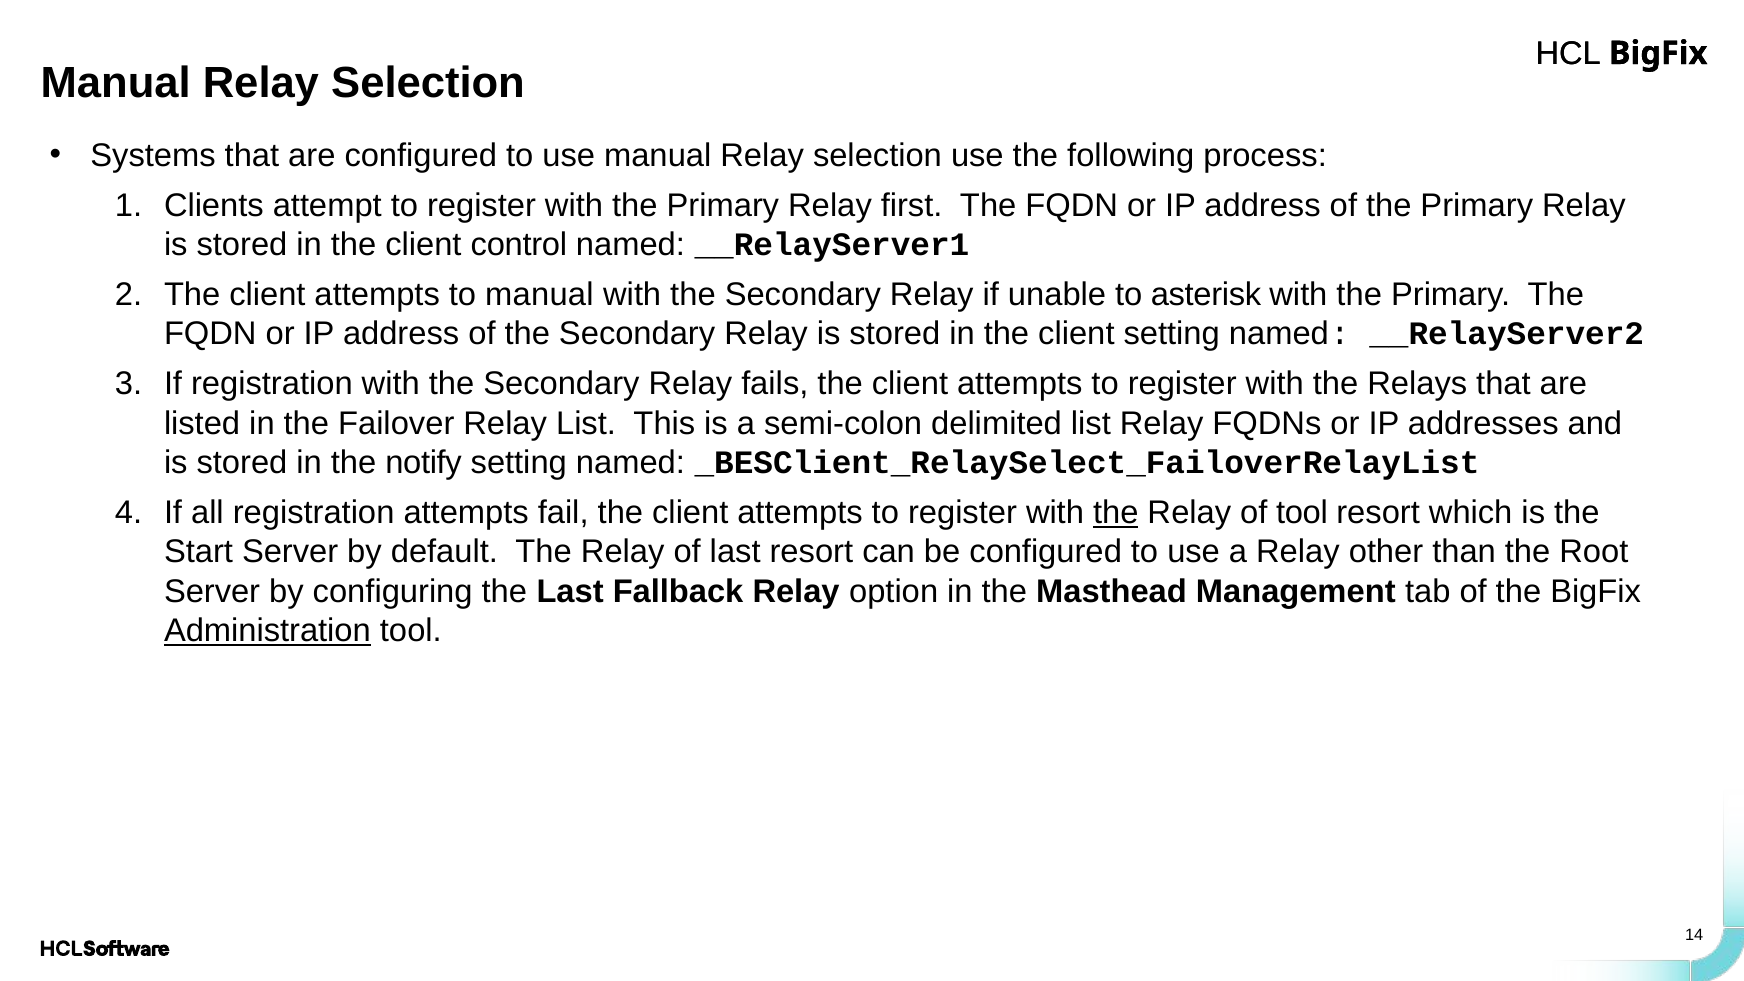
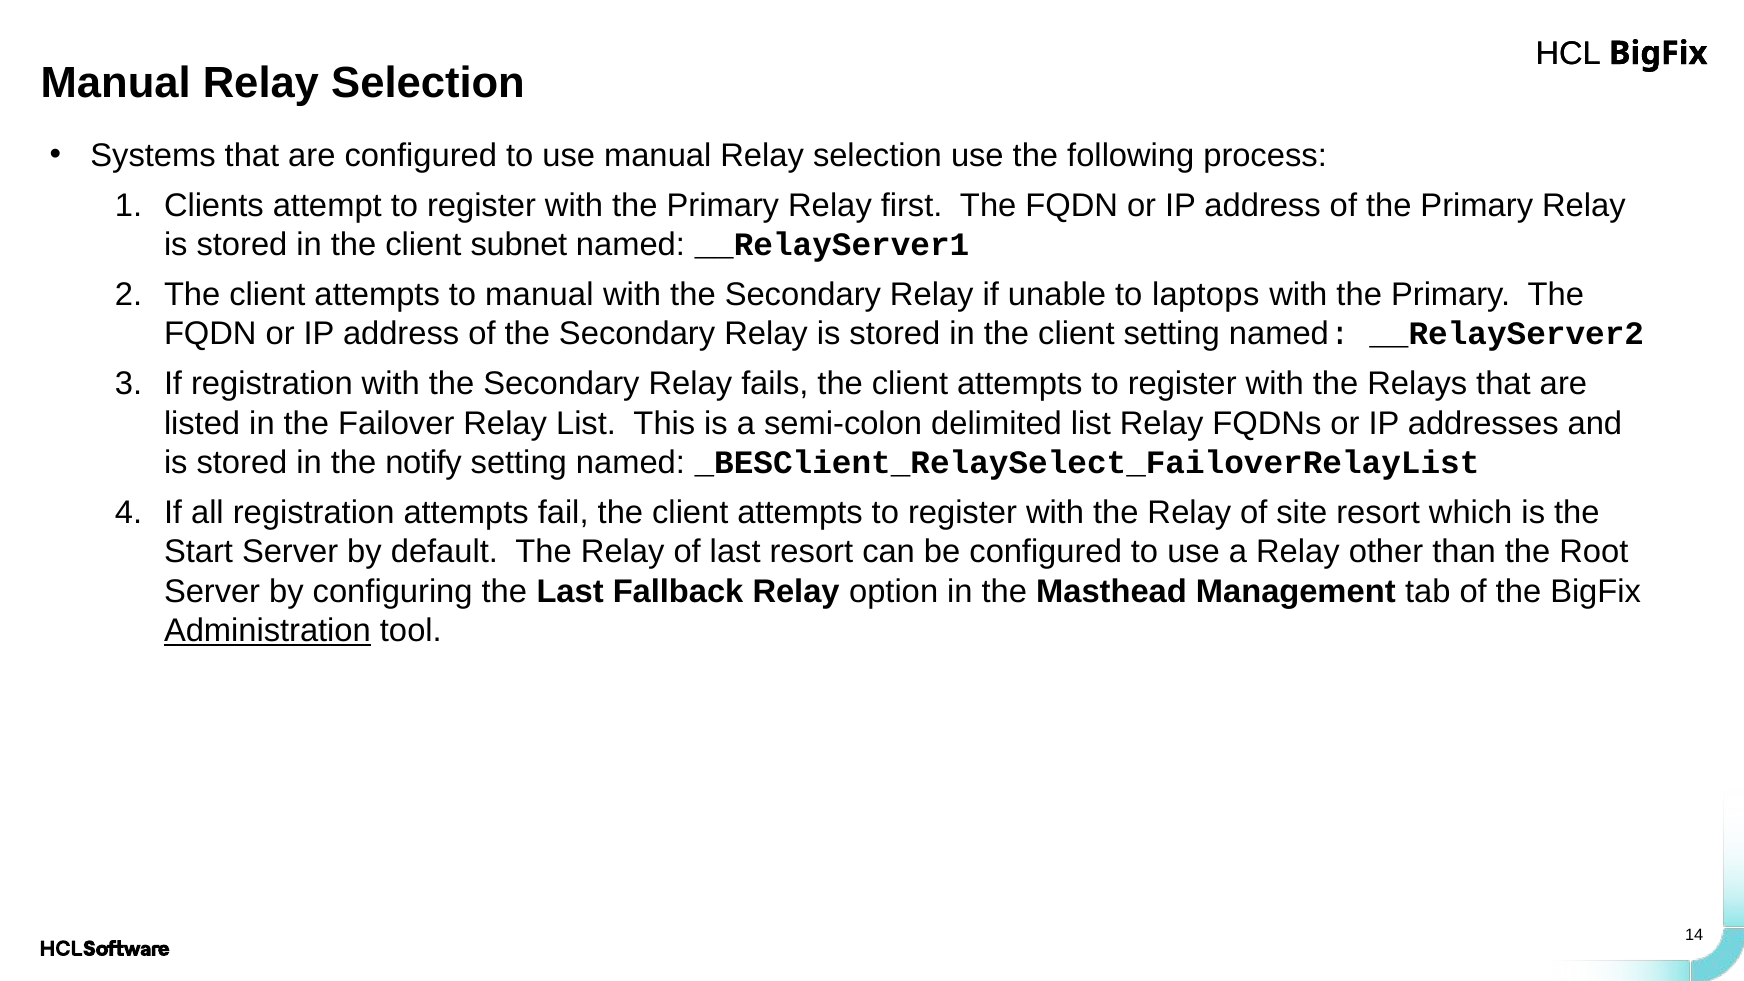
control: control -> subnet (519, 245)
asterisk: asterisk -> laptops (1206, 295)
the underline: present -> none (1116, 513)
of tool: tool -> site (1302, 513)
